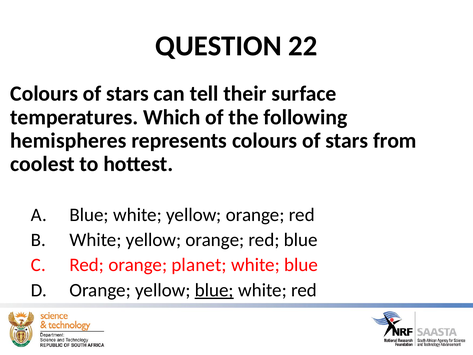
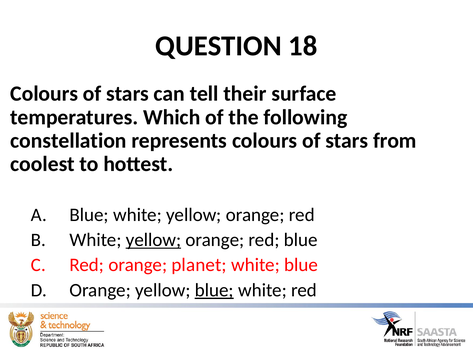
22: 22 -> 18 (303, 46)
hemispheres: hemispheres -> constellation (68, 141)
yellow underline: none -> present (153, 240)
